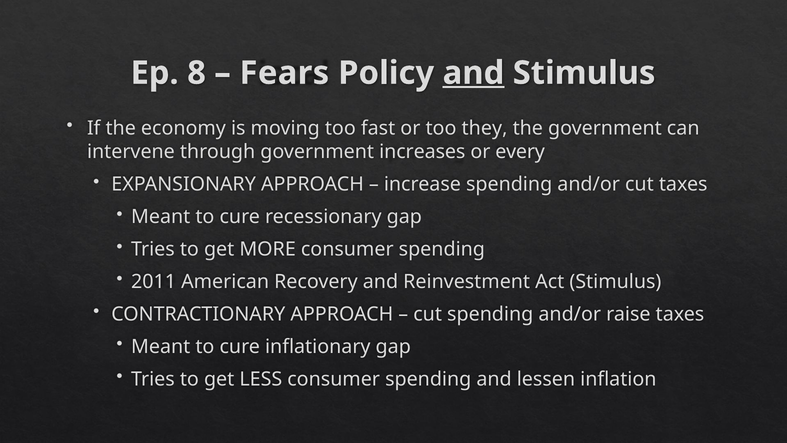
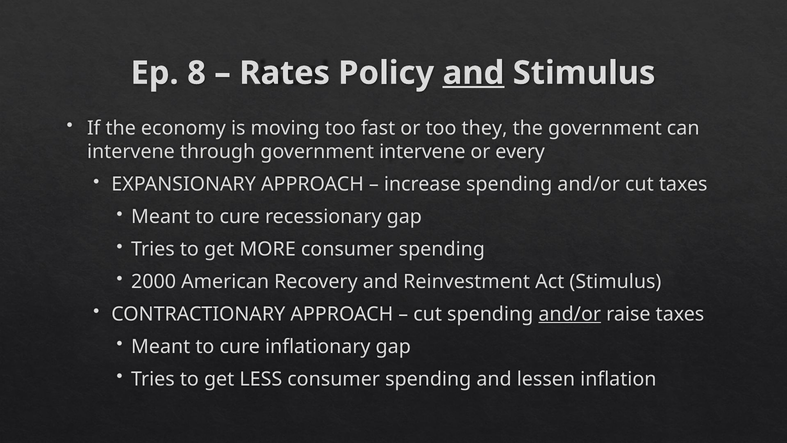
Fears: Fears -> Rates (285, 73)
government increases: increases -> intervene (422, 152)
2011: 2011 -> 2000 (154, 281)
and/or underline: none -> present (570, 314)
